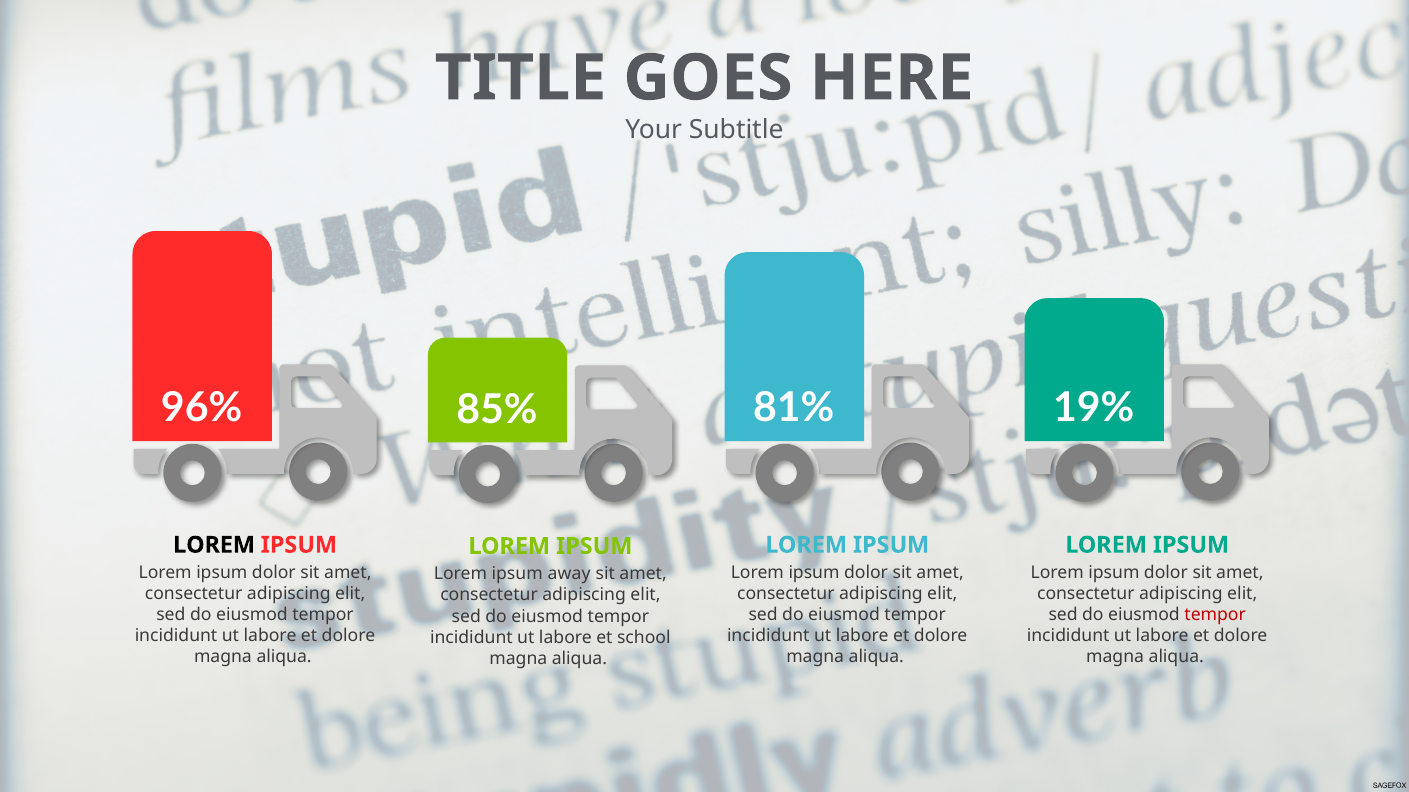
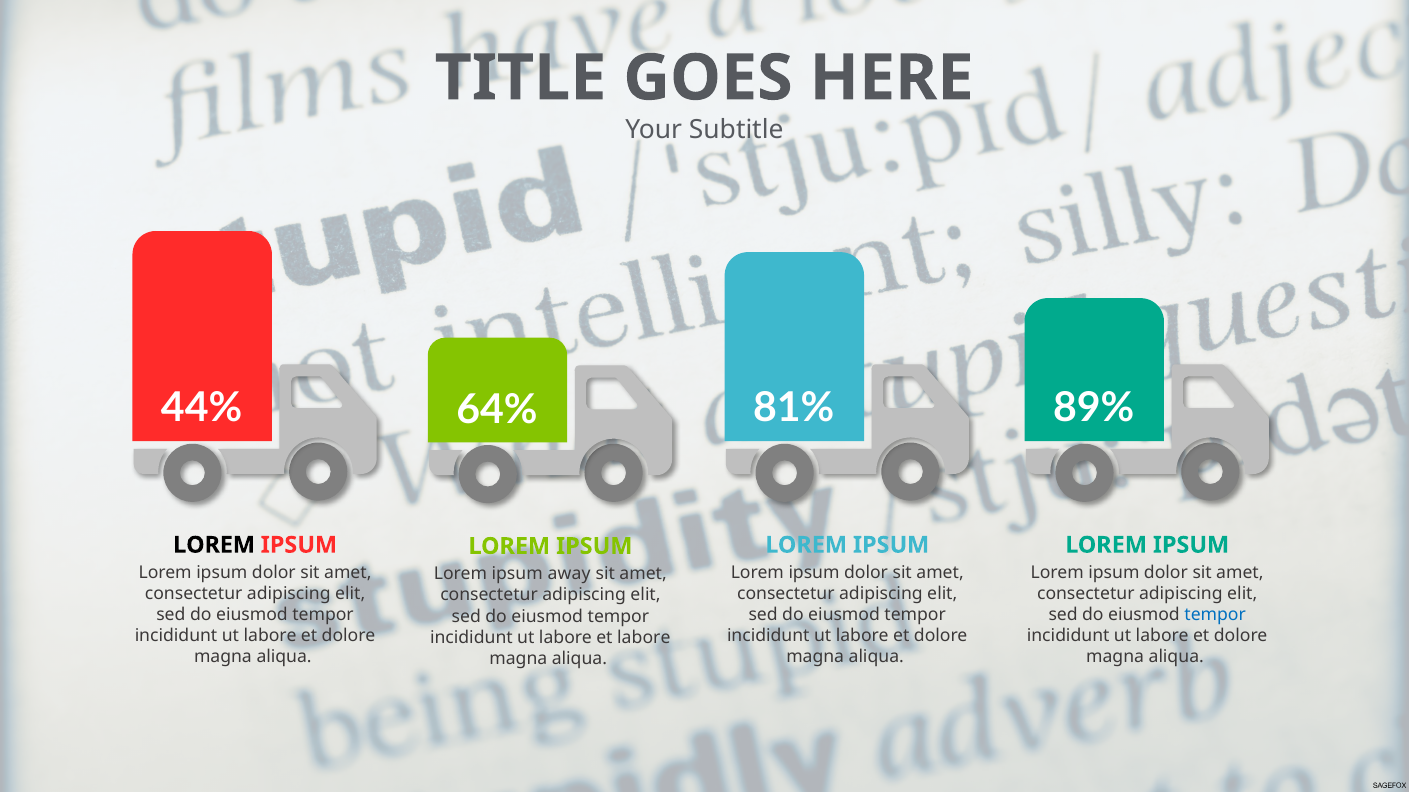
96%: 96% -> 44% (202, 409)
19%: 19% -> 89% (1094, 409)
85%: 85% -> 64% (497, 410)
tempor colour: red -> blue (1215, 615)
et school: school -> labore (644, 638)
